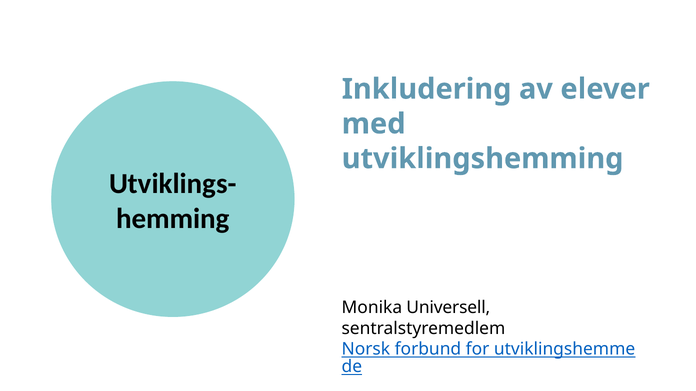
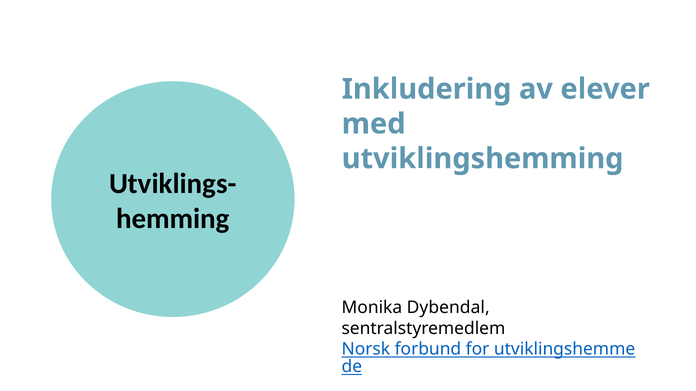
Universell: Universell -> Dybendal (448, 308)
